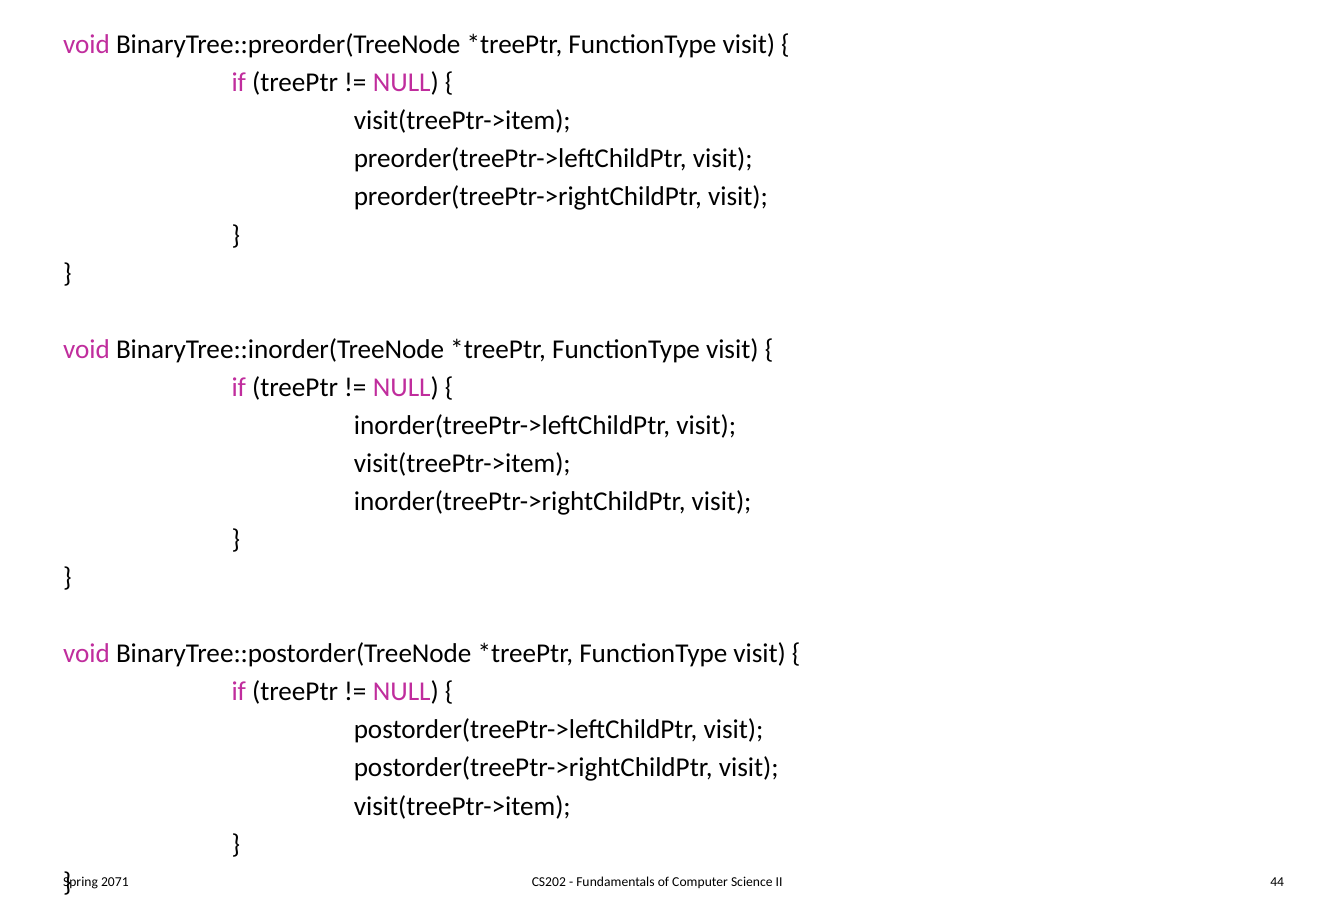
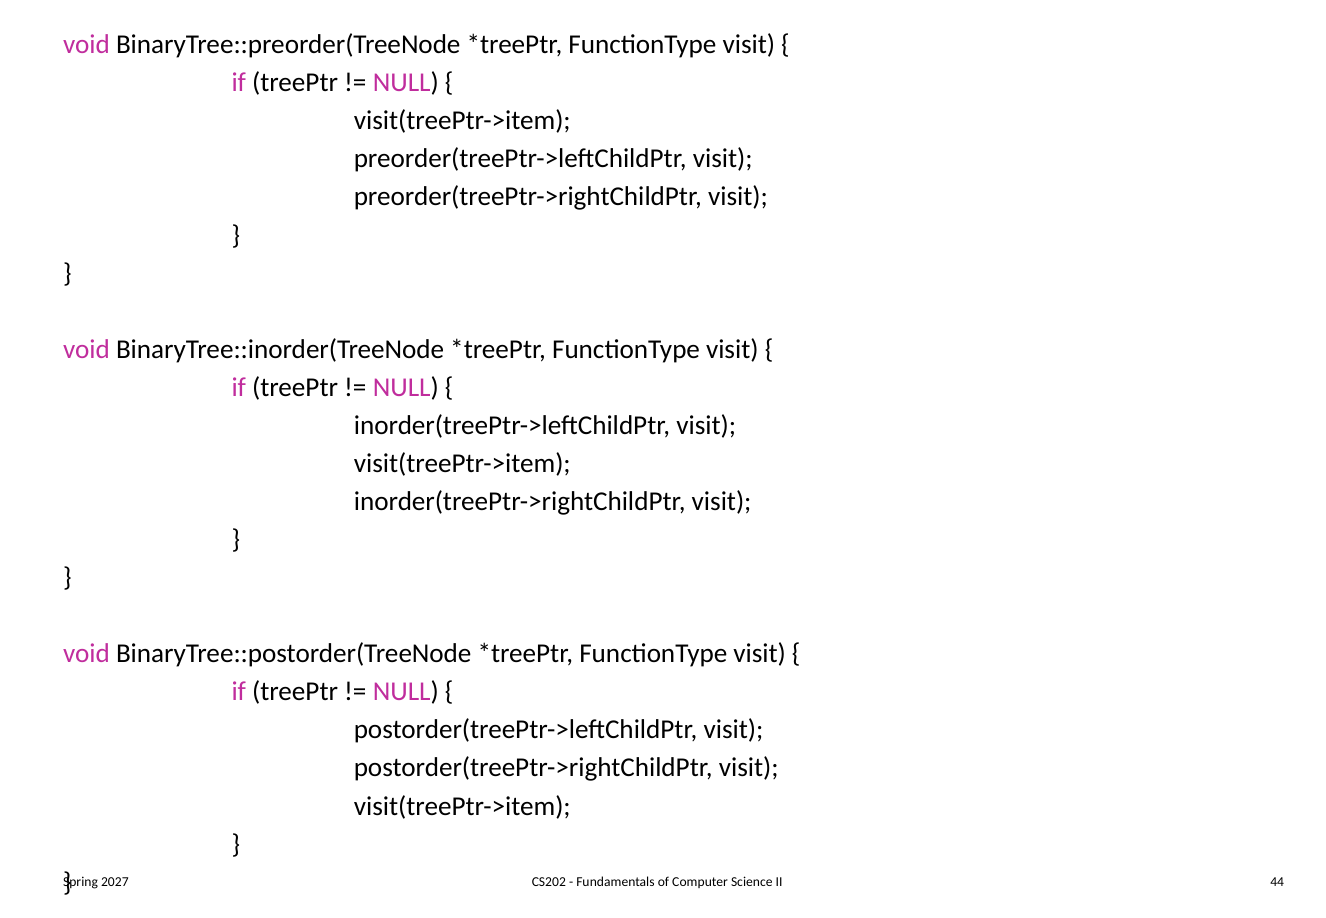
2071: 2071 -> 2027 (115, 882)
